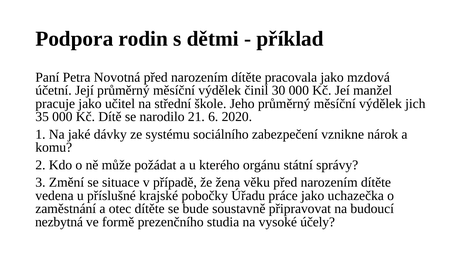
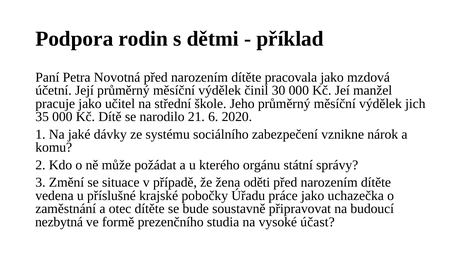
věku: věku -> oděti (257, 182)
účely: účely -> účast (317, 222)
